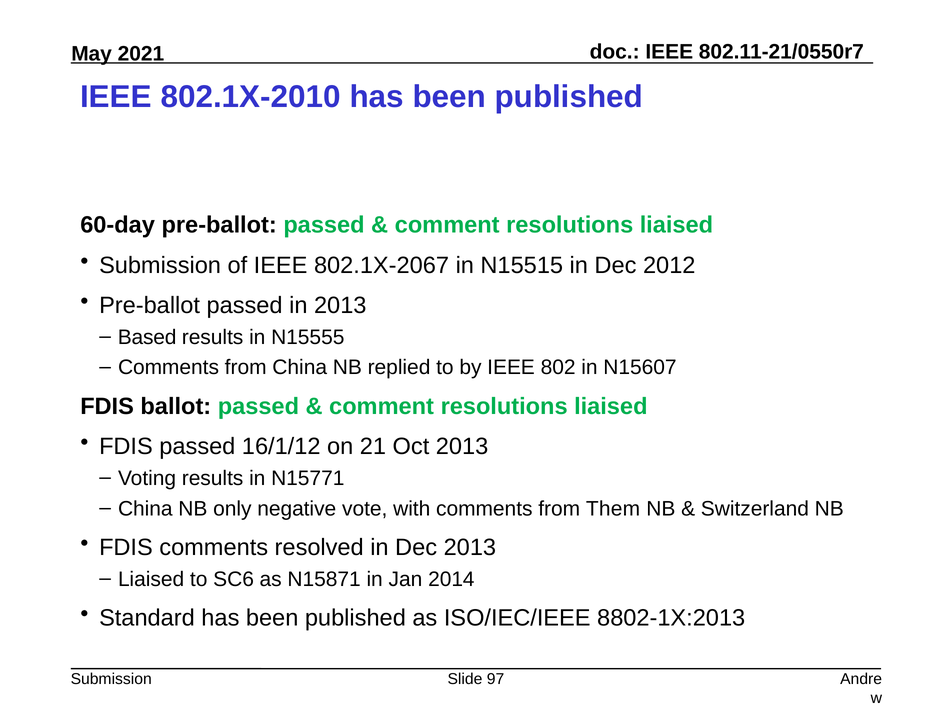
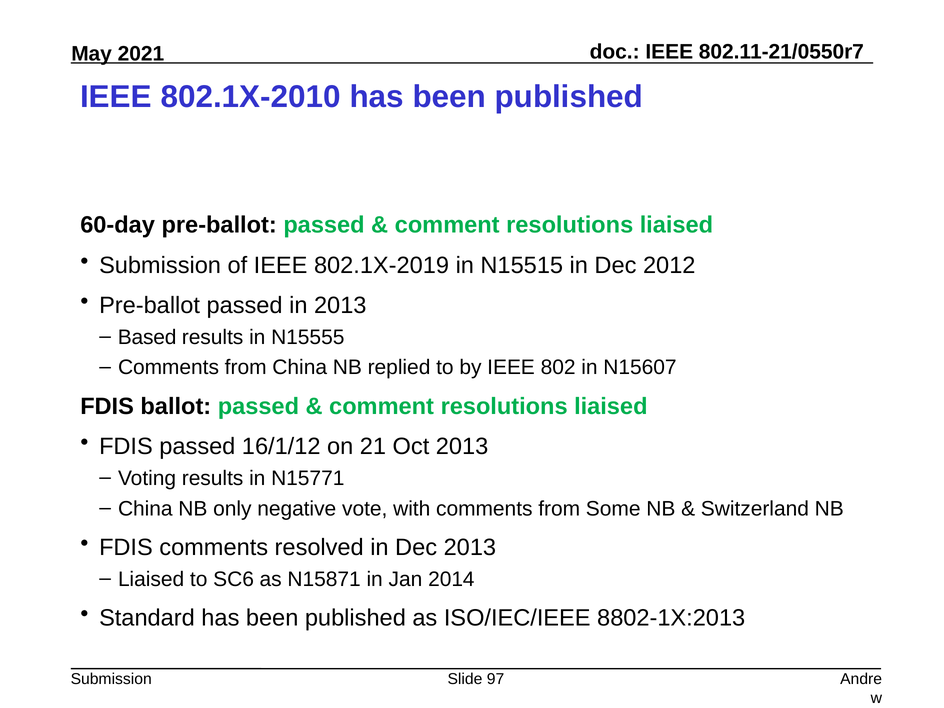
802.1X-2067: 802.1X-2067 -> 802.1X-2019 (382, 265)
Them: Them -> Some (613, 509)
